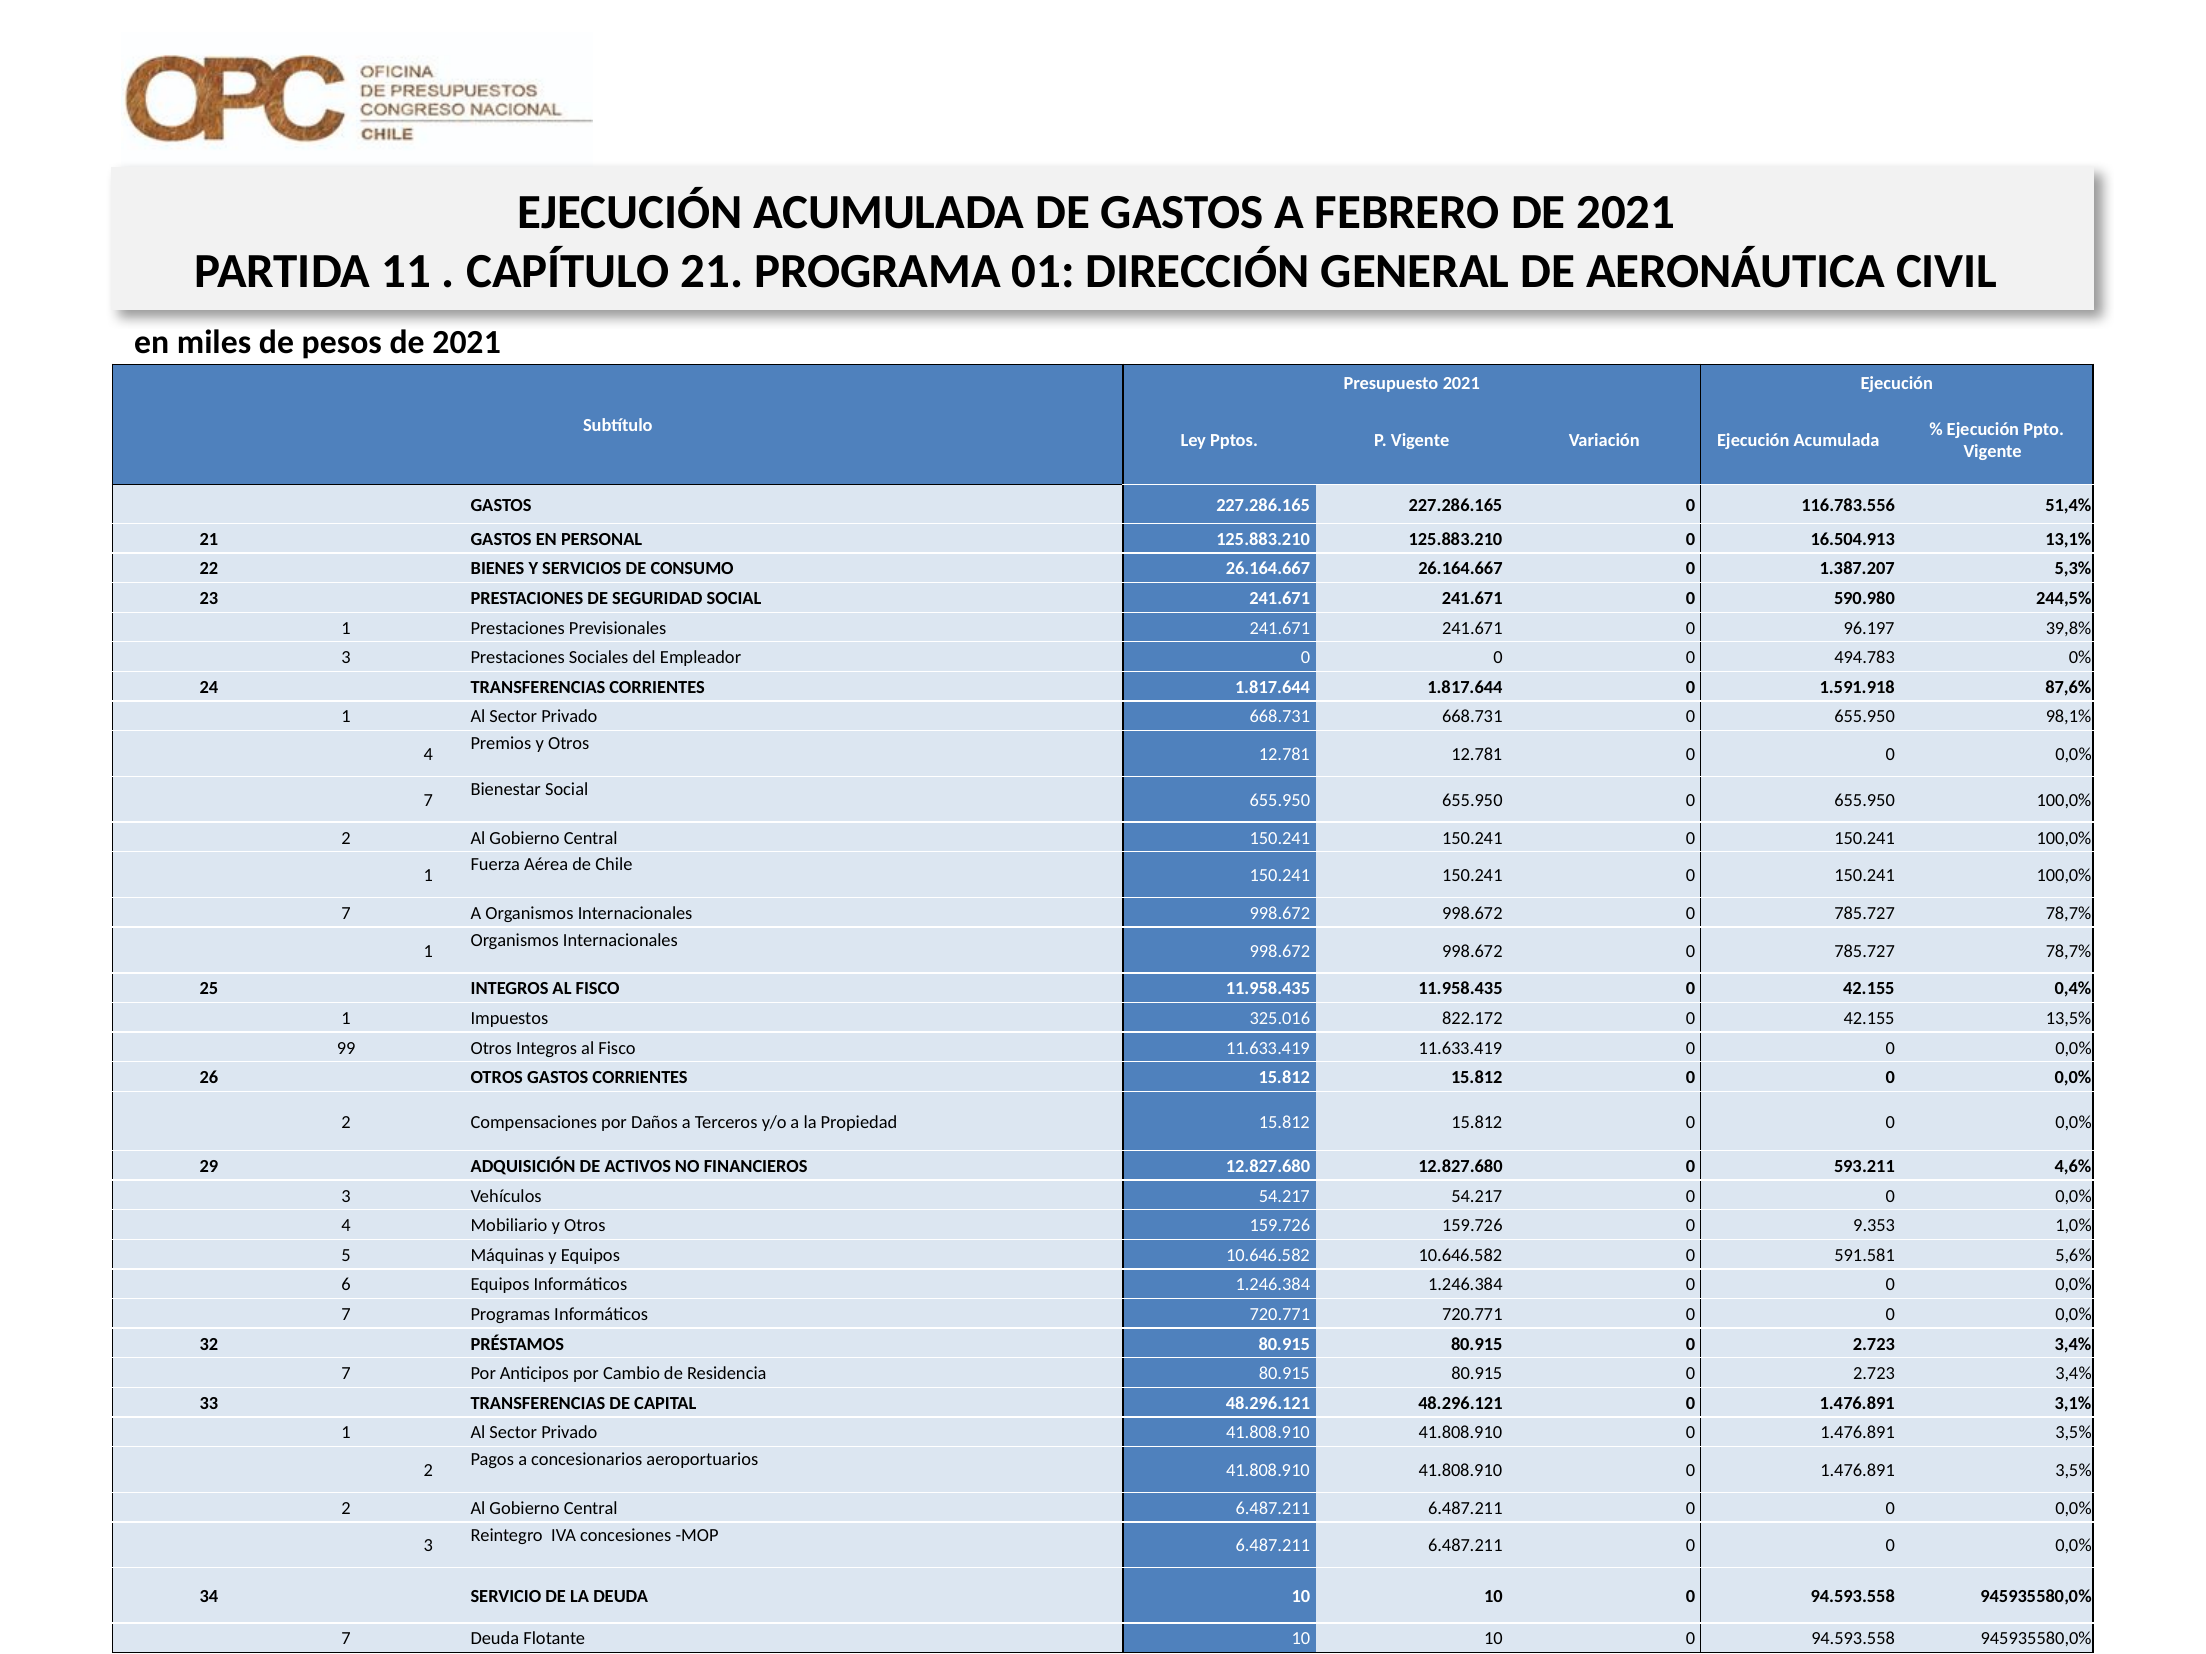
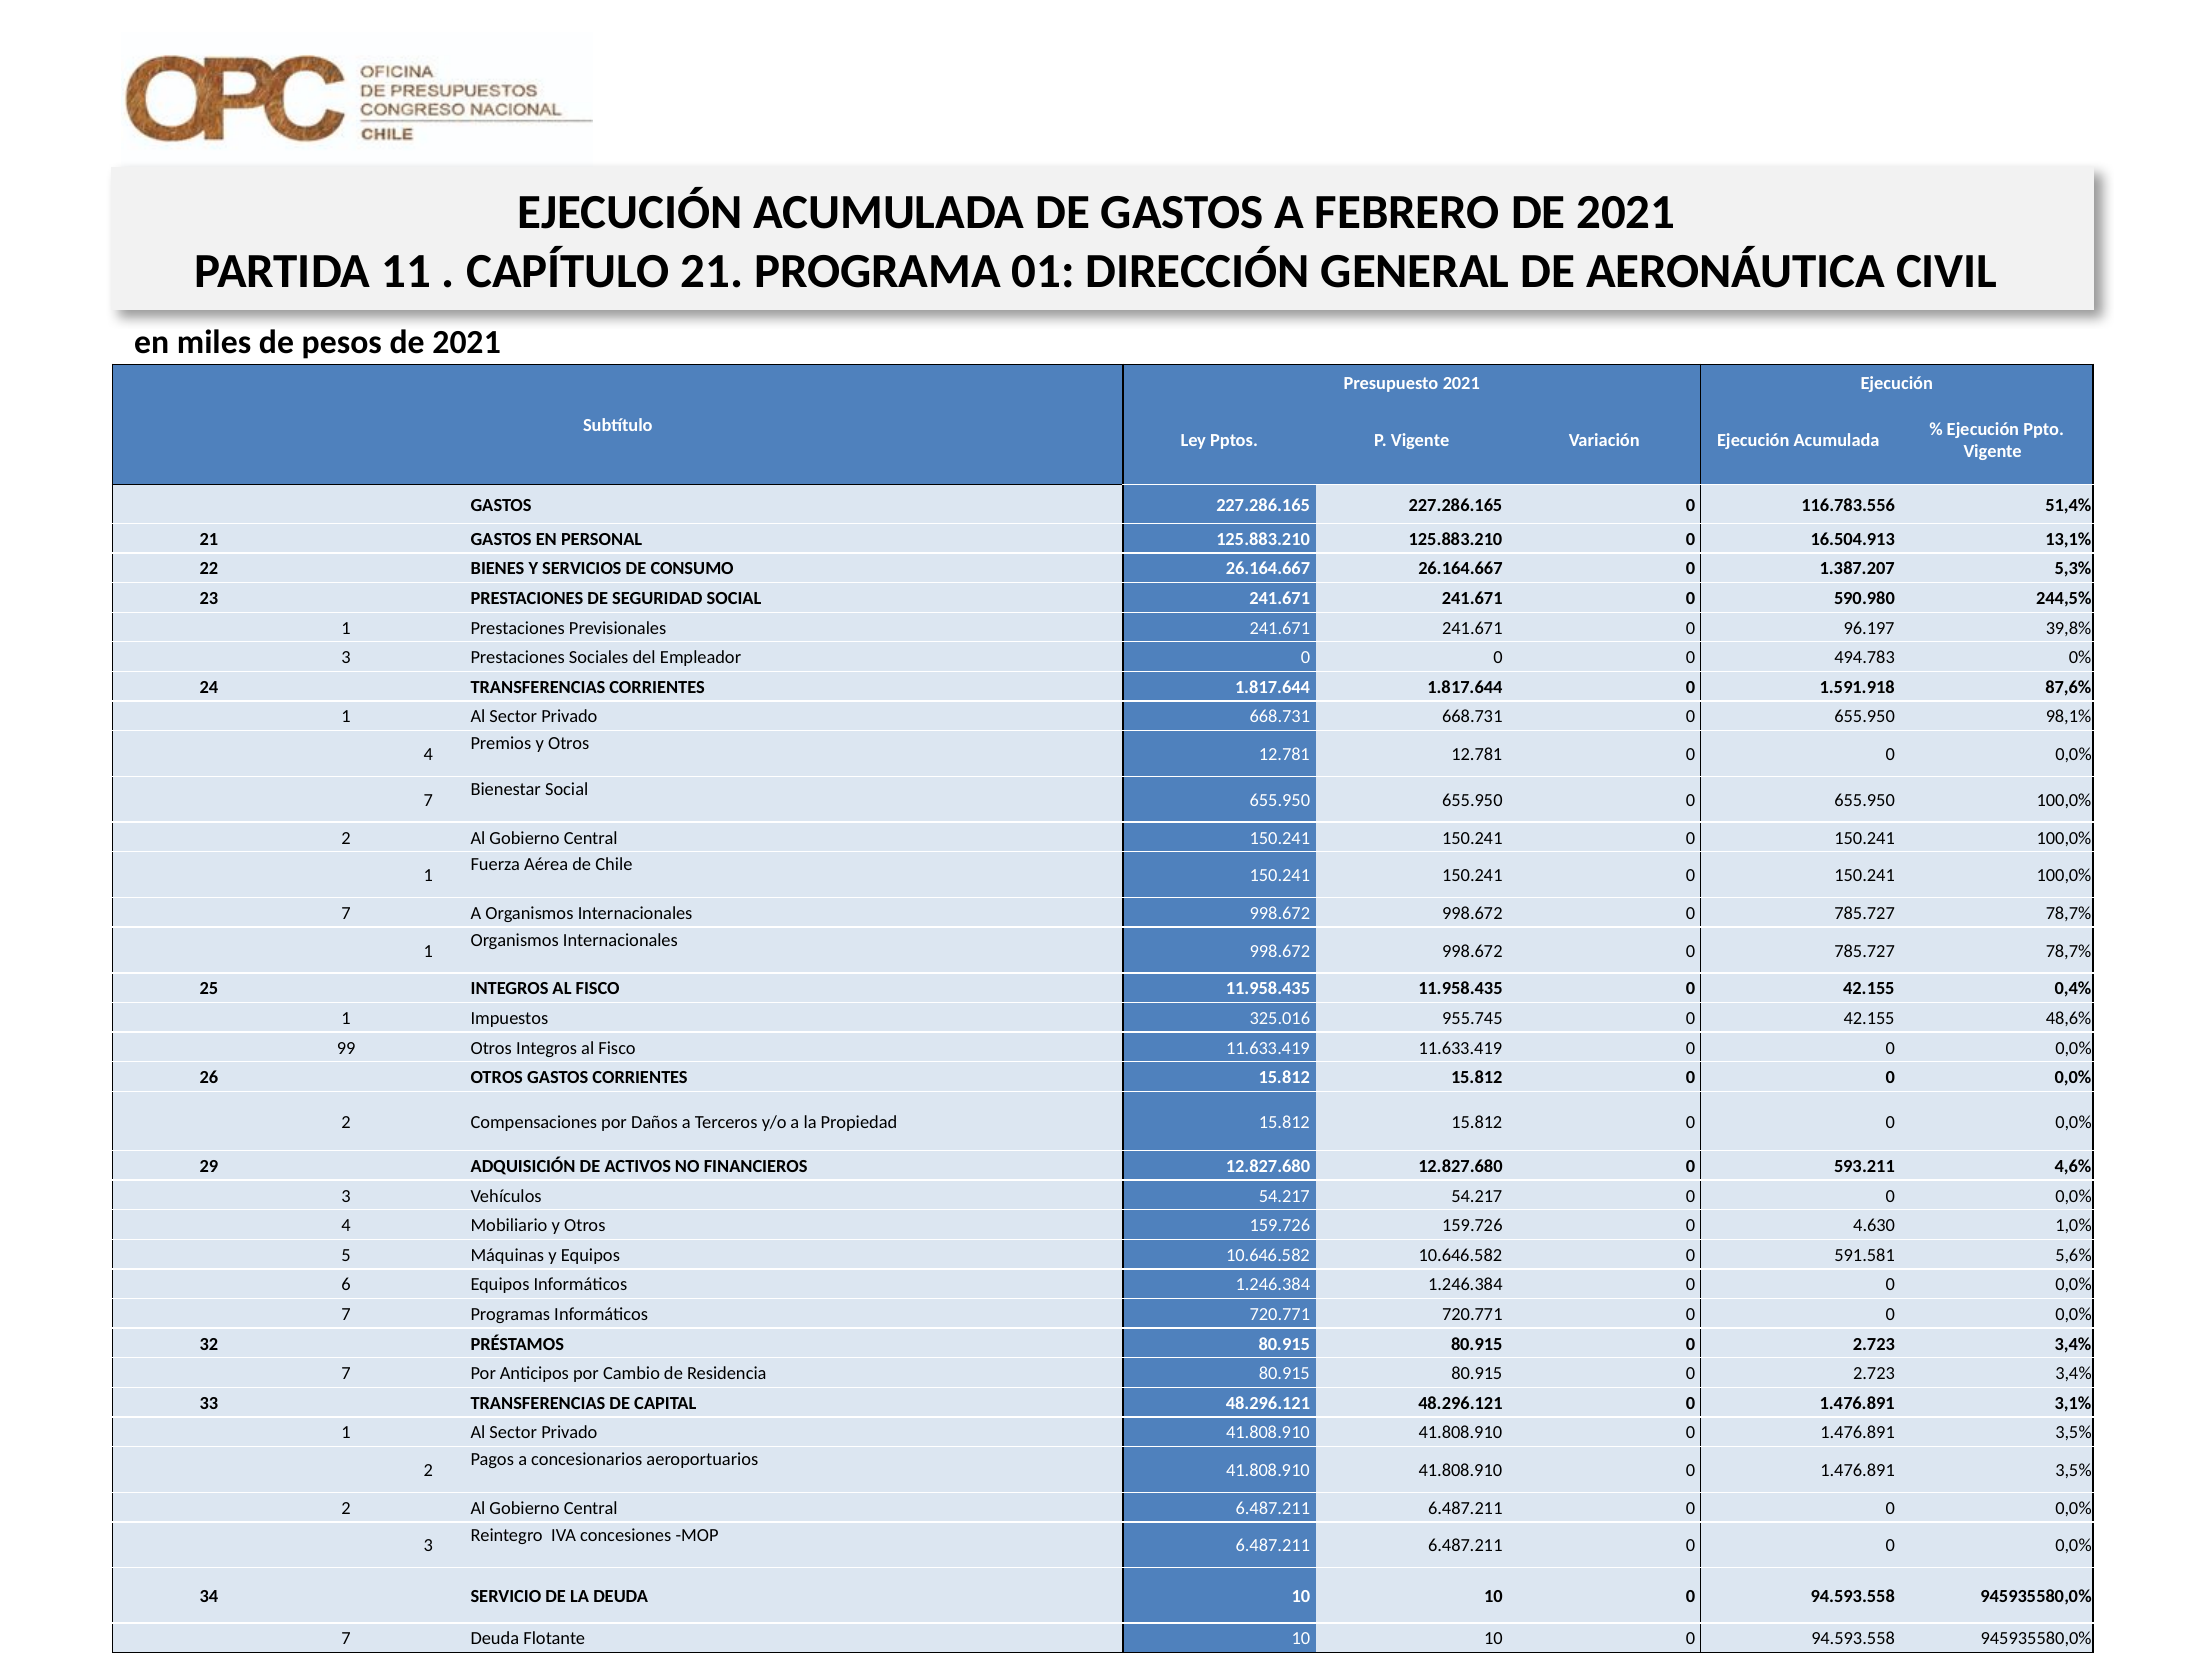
822.172: 822.172 -> 955.745 (1472, 1019)
13,5%: 13,5% -> 48,6% (2069, 1019)
9.353: 9.353 -> 4.630 (1874, 1226)
